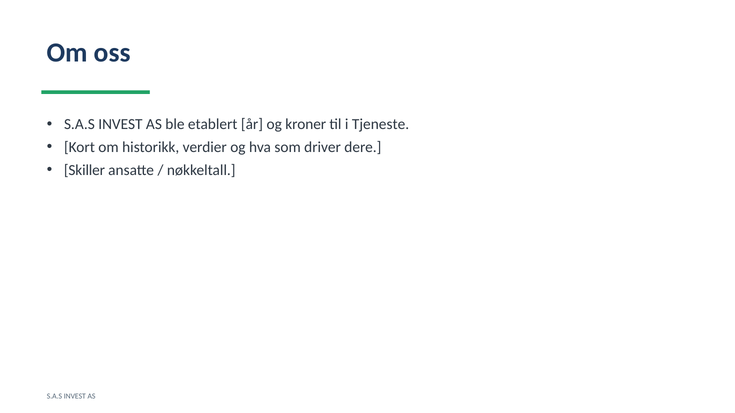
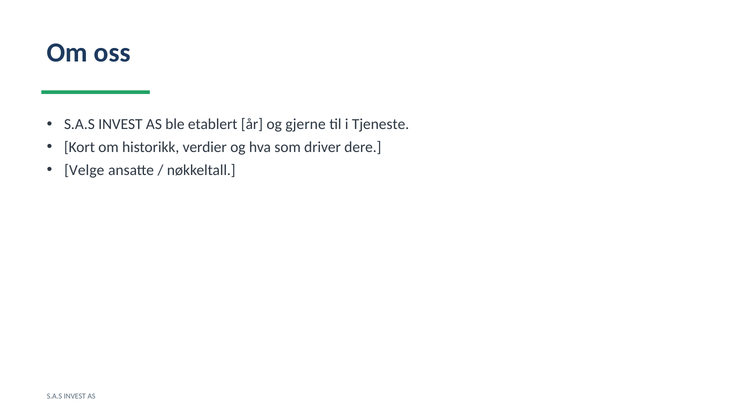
kroner: kroner -> gjerne (306, 124)
Skiller: Skiller -> Velge (84, 170)
